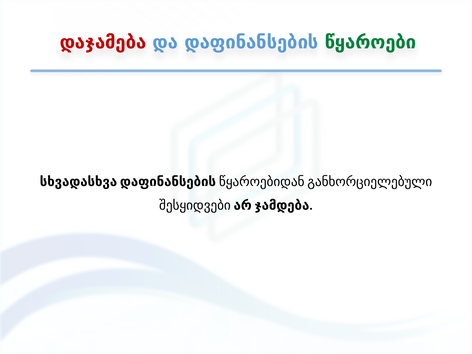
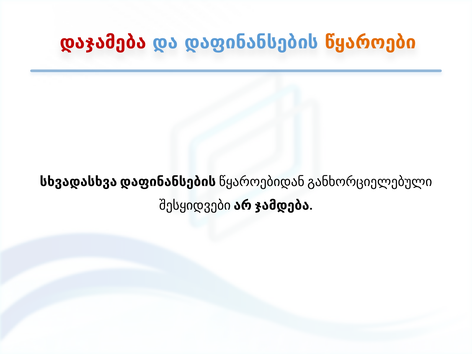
წყაროები colour: green -> orange (371, 43)
